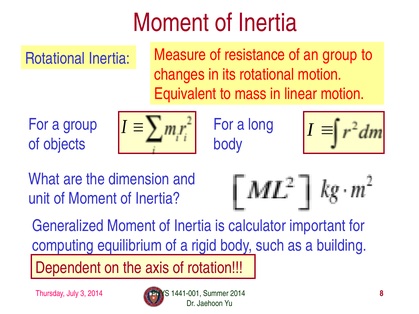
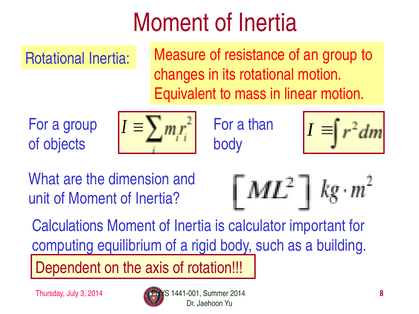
long: long -> than (261, 125)
Generalized: Generalized -> Calculations (68, 226)
